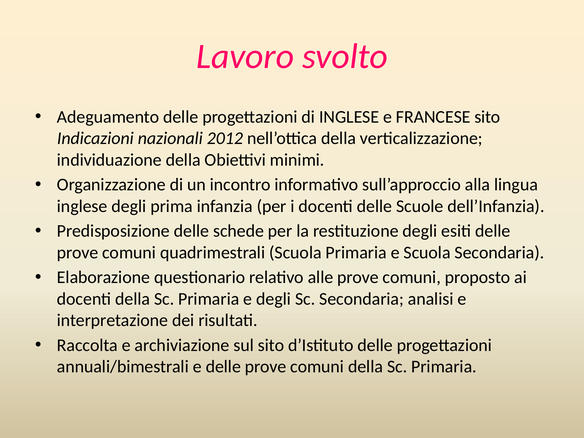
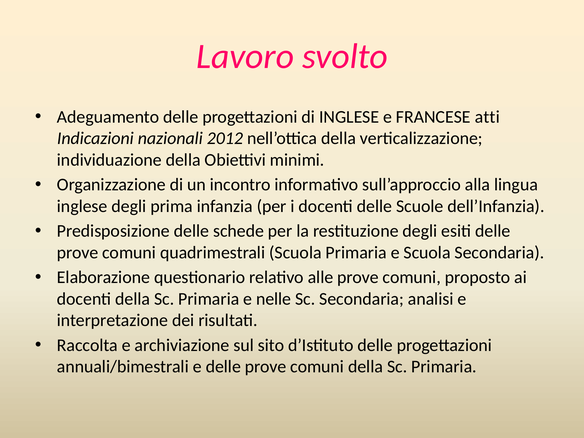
FRANCESE sito: sito -> atti (487, 117)
e degli: degli -> nelle (274, 299)
